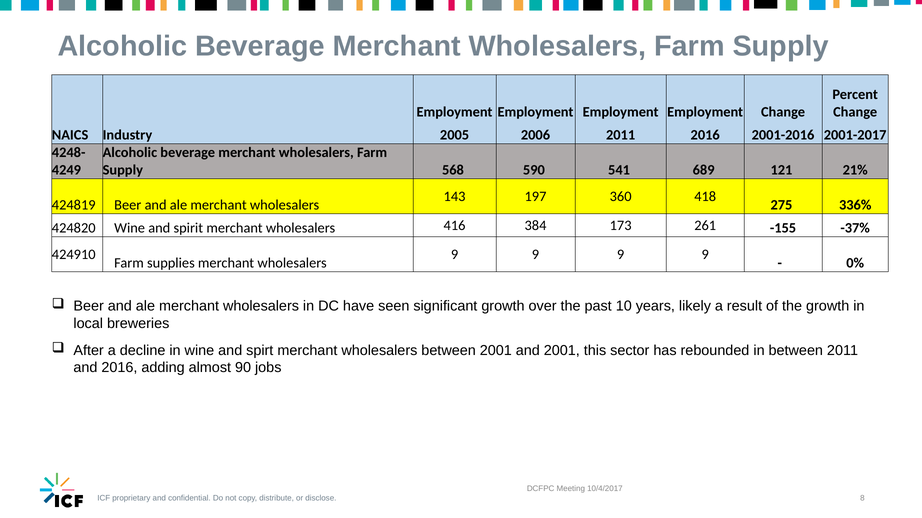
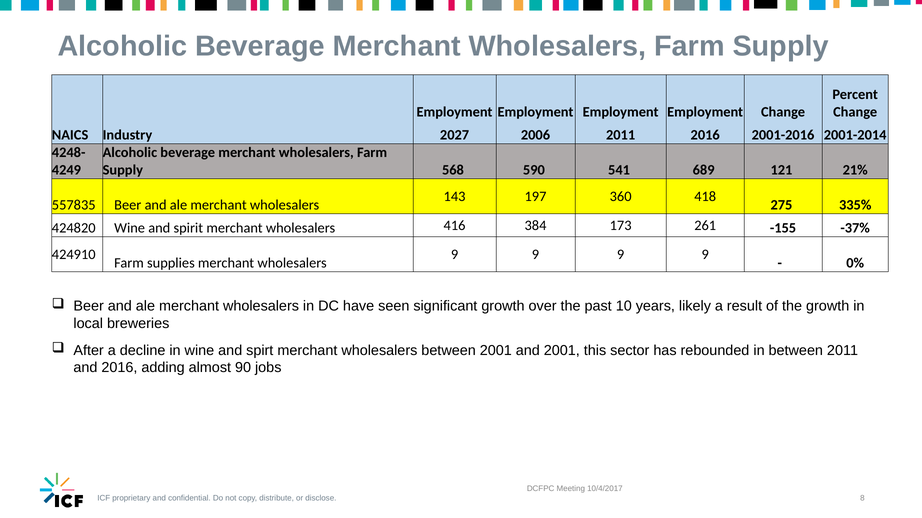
2005: 2005 -> 2027 (455, 135)
2001-2017: 2001-2017 -> 2001-2014 (855, 135)
424819: 424819 -> 557835 (74, 205)
336%: 336% -> 335% (855, 205)
